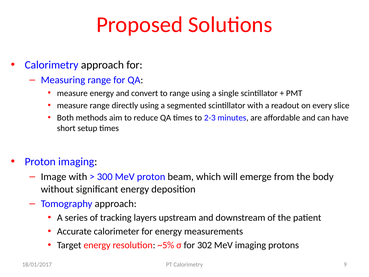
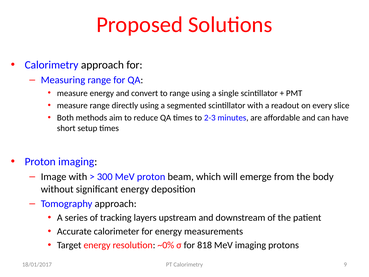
~5%: ~5% -> ~0% (166, 245)
302: 302 -> 818 (205, 245)
